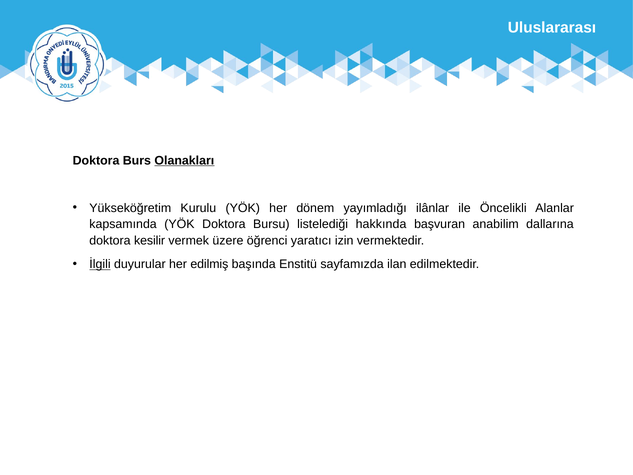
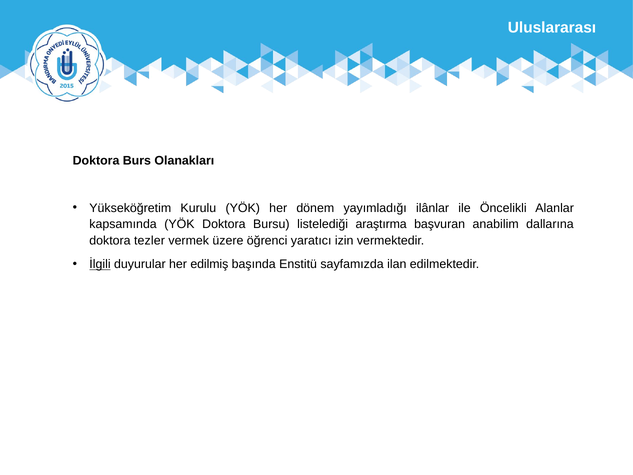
Olanakları underline: present -> none (184, 160)
hakkında: hakkında -> araştırma (381, 224)
kesilir: kesilir -> tezler (149, 240)
